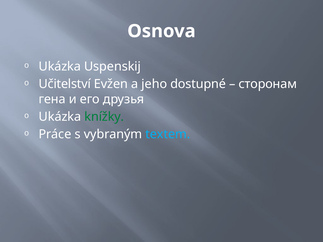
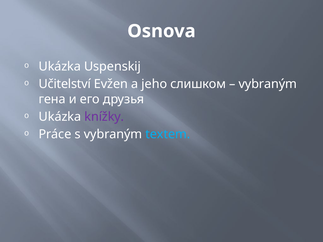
dostupné: dostupné -> слишком (198, 84)
сторонам: сторонам -> vybraným (268, 84)
knížky colour: green -> purple (104, 117)
